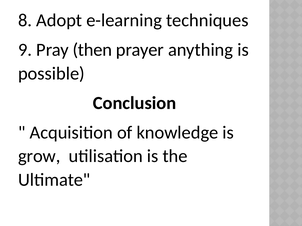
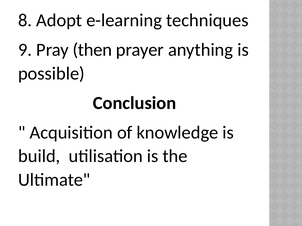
grow: grow -> build (39, 156)
